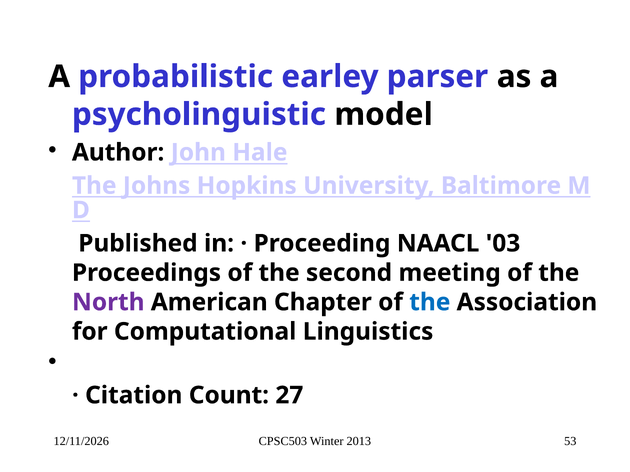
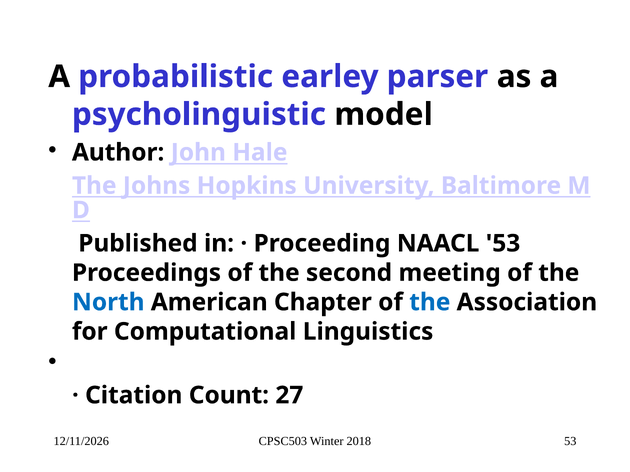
NAACL 03: 03 -> 53 (503, 244)
North colour: purple -> blue (108, 302)
2013: 2013 -> 2018 (359, 442)
